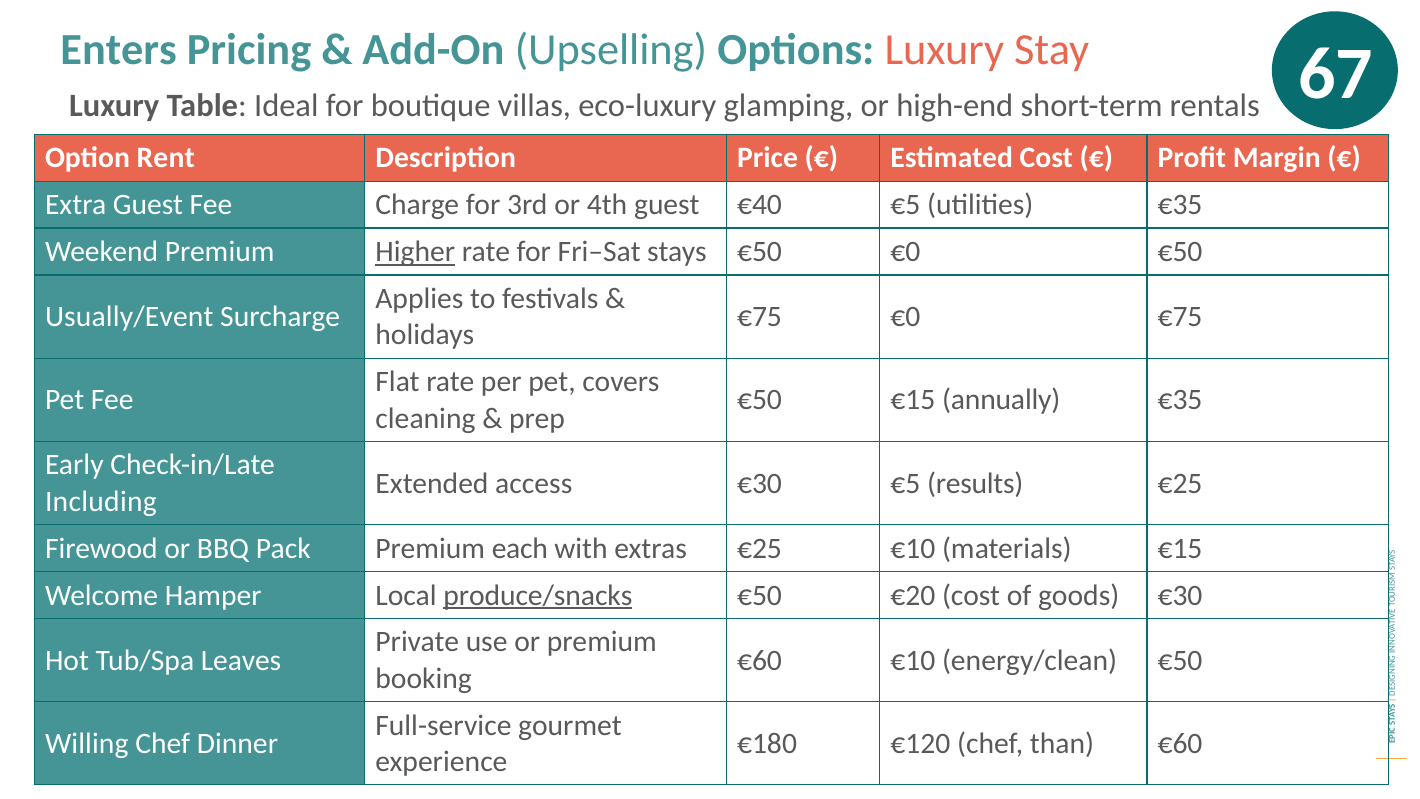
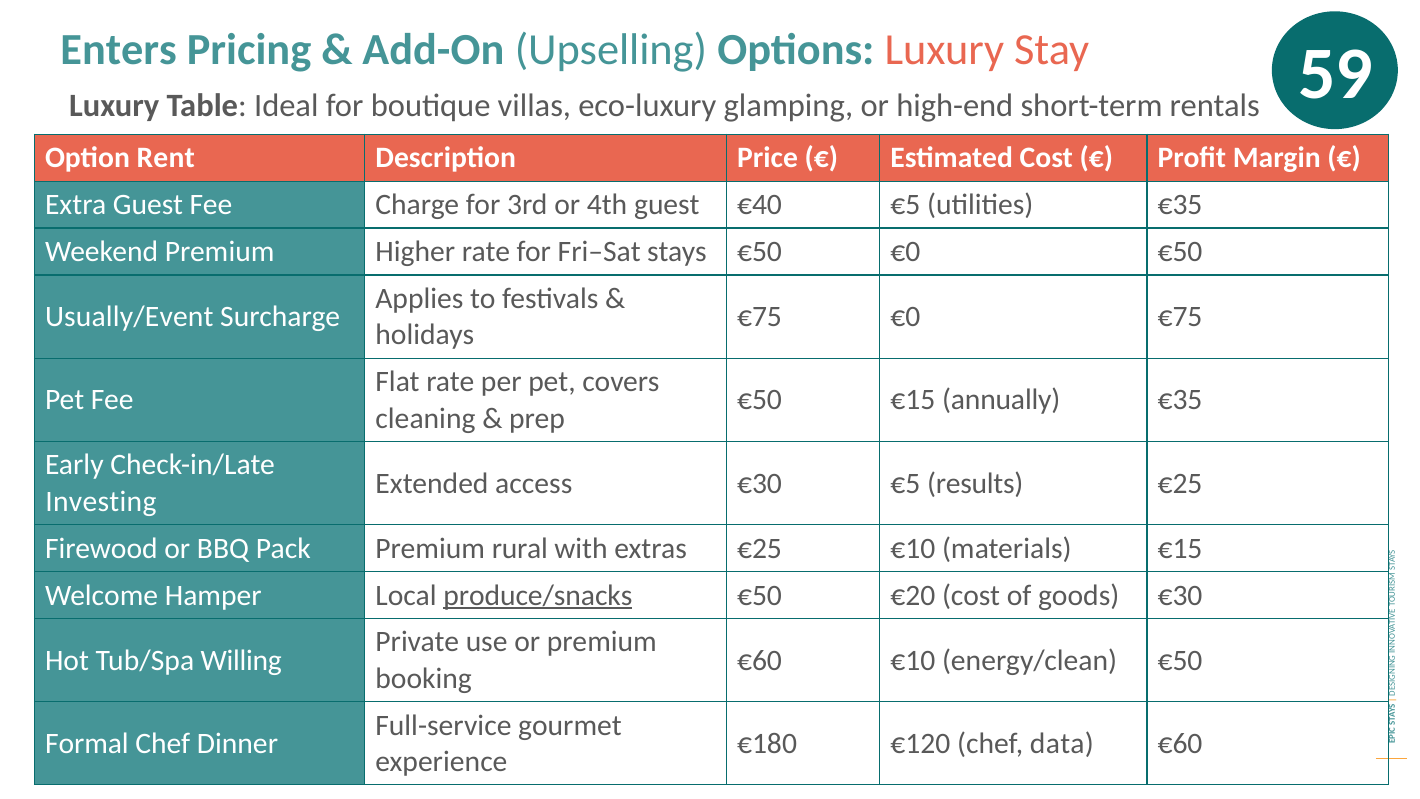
67: 67 -> 59 (1336, 74)
Higher underline: present -> none (415, 252)
Including: Including -> Investing (101, 501)
each: each -> rural (520, 548)
Leaves: Leaves -> Willing (241, 660)
Willing: Willing -> Formal (87, 743)
than: than -> data (1062, 743)
